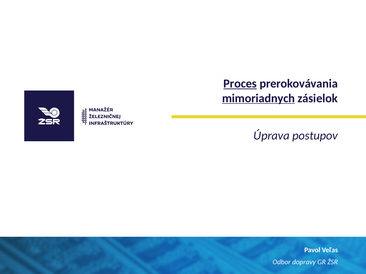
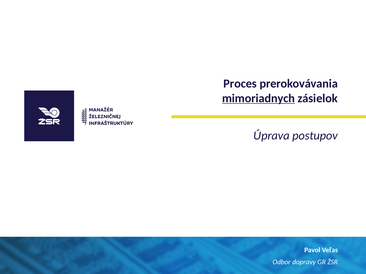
Proces underline: present -> none (240, 84)
